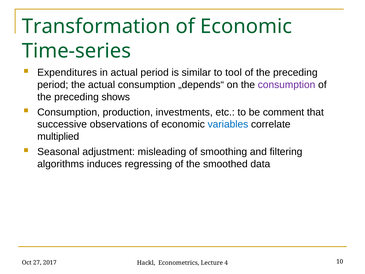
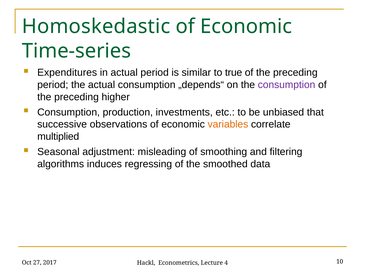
Transformation: Transformation -> Homoskedastic (96, 27)
tool: tool -> true (234, 72)
shows: shows -> higher (116, 97)
comment: comment -> unbiased (283, 112)
variables colour: blue -> orange (228, 124)
